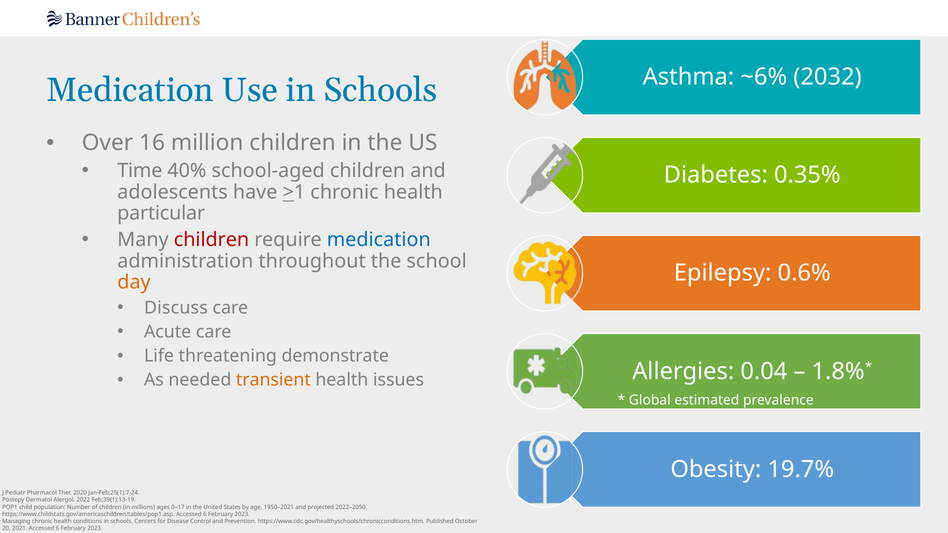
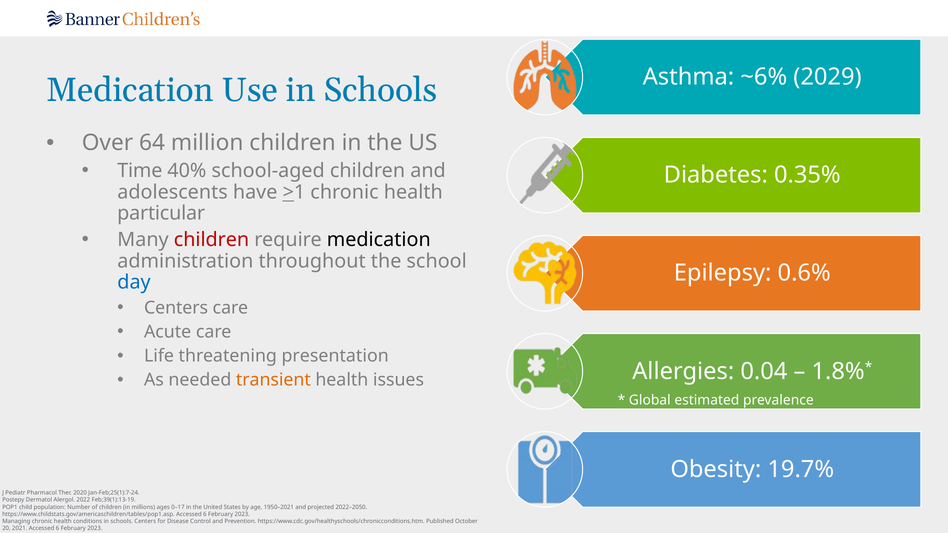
2032: 2032 -> 2029 (828, 77)
16: 16 -> 64 (152, 143)
medication colour: blue -> black (379, 240)
day colour: orange -> blue (134, 283)
Discuss: Discuss -> Centers (176, 308)
demonstrate: demonstrate -> presentation (335, 356)
